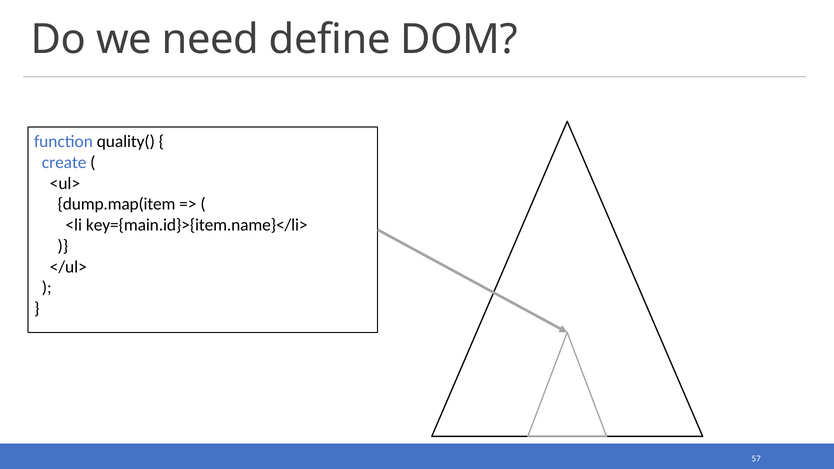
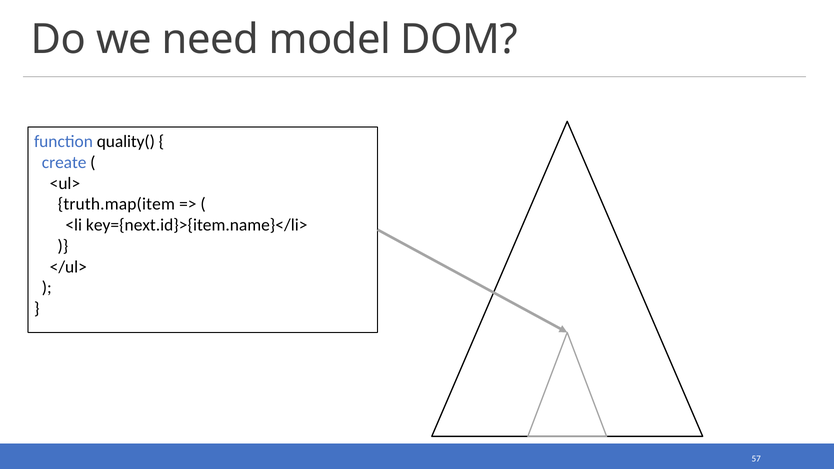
define: define -> model (330, 39)
dump.map(item: dump.map(item -> truth.map(item (116, 204)
key={main.id}>{item.name}</li>: key={main.id}>{item.name}</li> -> key={next.id}>{item.name}</li> (197, 225)
